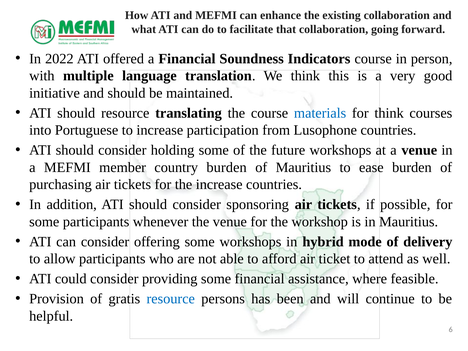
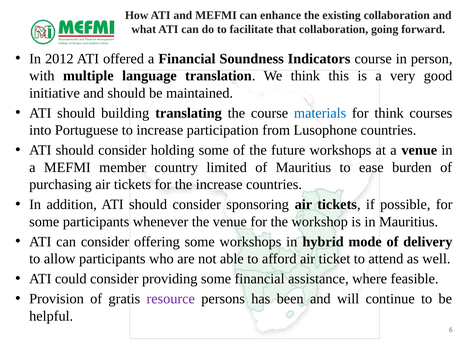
2022: 2022 -> 2012 (59, 59)
should resource: resource -> building (125, 113)
country burden: burden -> limited (227, 167)
resource colour: blue -> purple (171, 299)
